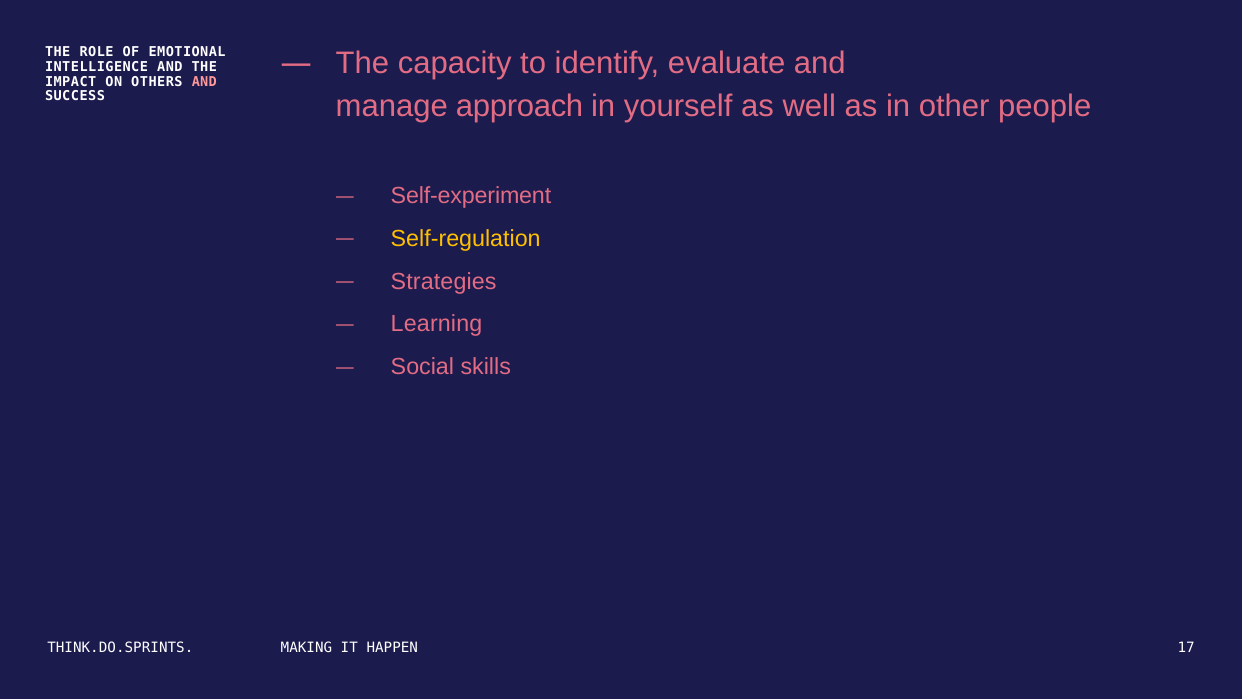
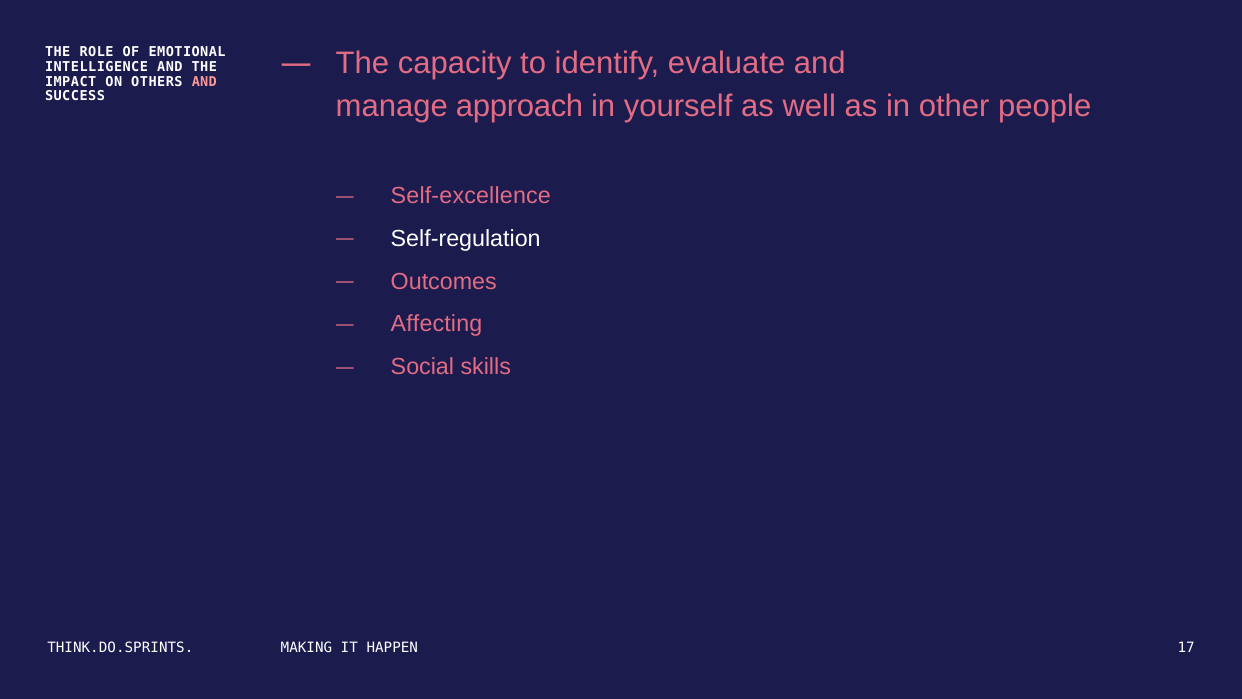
Self-experiment: Self-experiment -> Self-excellence (471, 196)
Self-regulation colour: yellow -> white (466, 239)
Strategies: Strategies -> Outcomes (444, 281)
Learning: Learning -> Affecting (437, 324)
